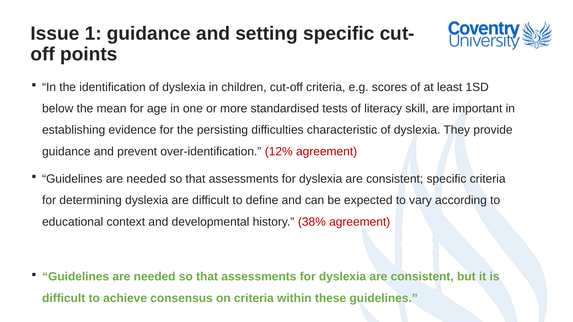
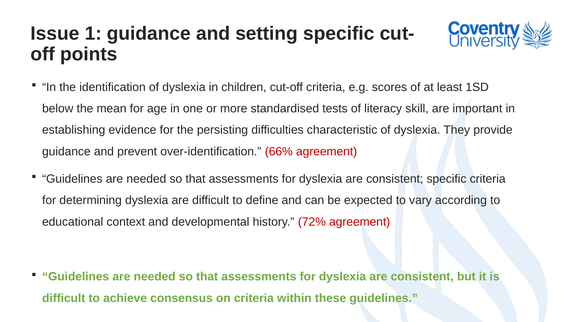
12%: 12% -> 66% (279, 152)
38%: 38% -> 72% (312, 222)
